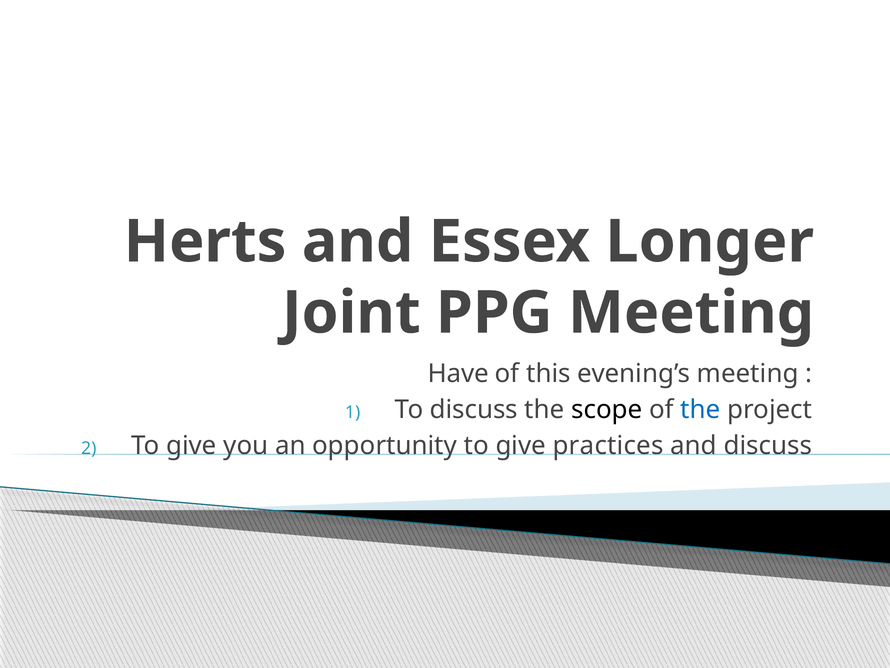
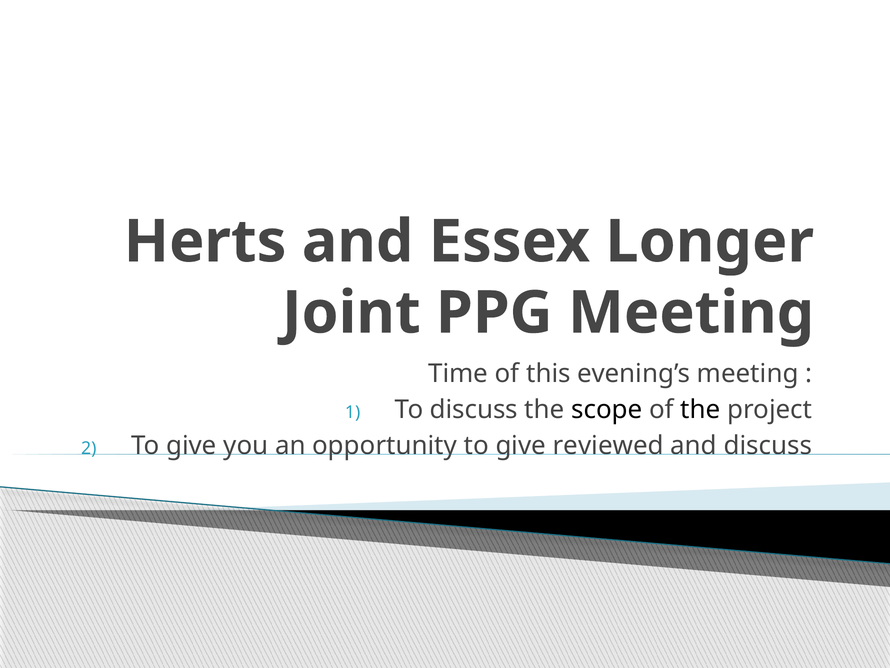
Have: Have -> Time (458, 373)
the colour: blue -> black (700, 409)
practices: practices -> reviewed (608, 445)
